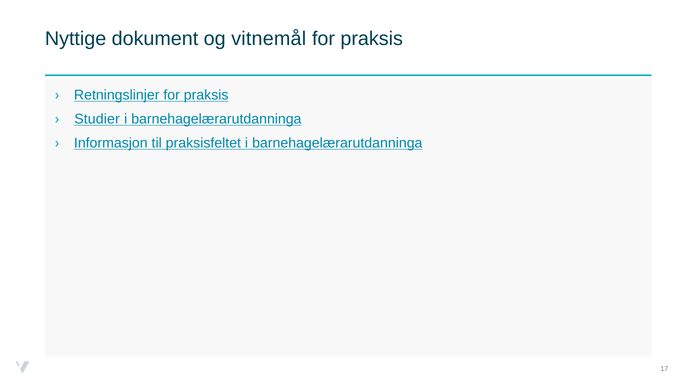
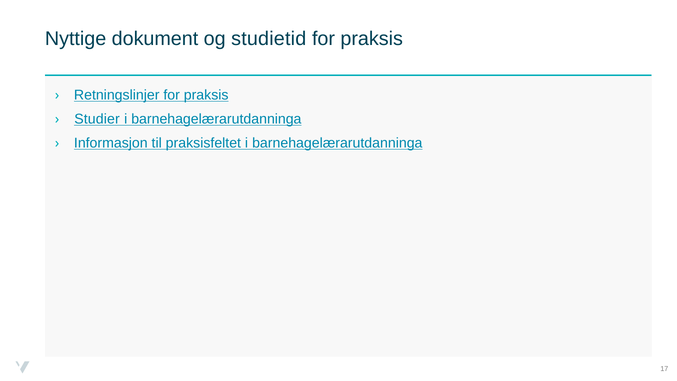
vitnemål: vitnemål -> studietid (269, 39)
